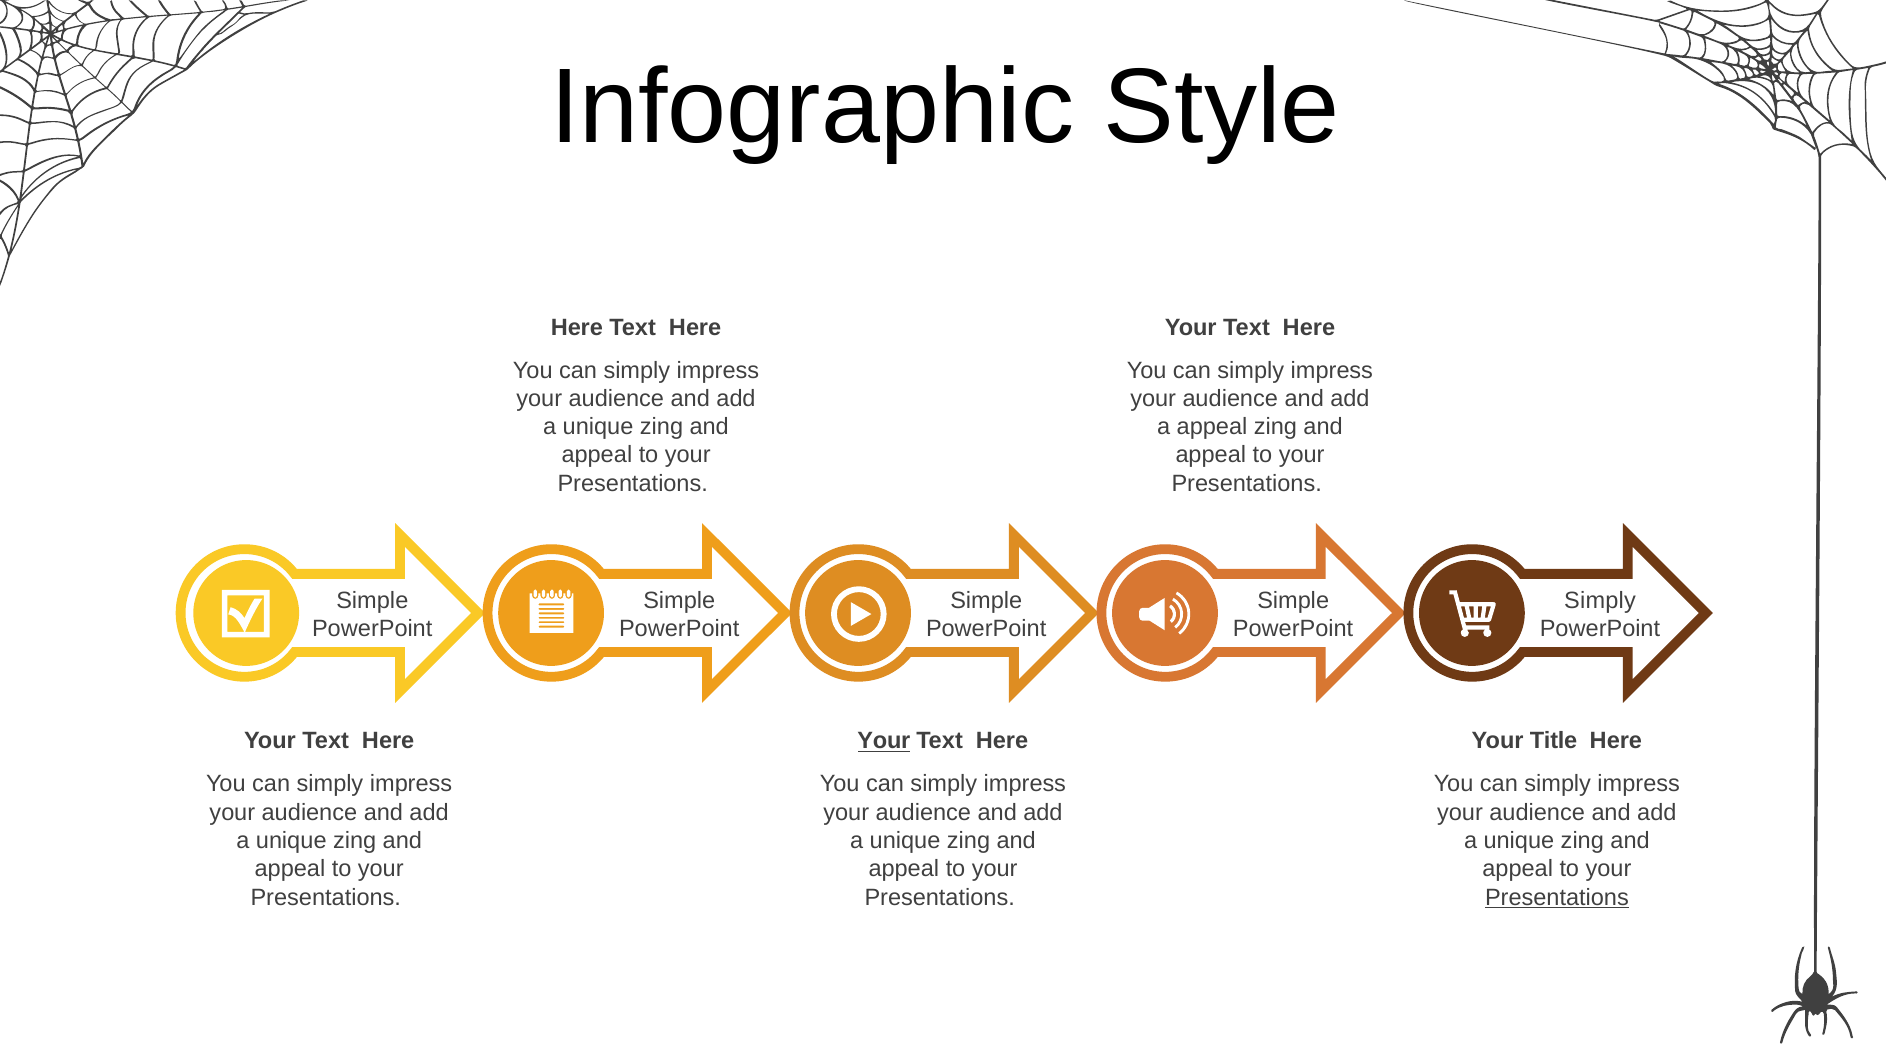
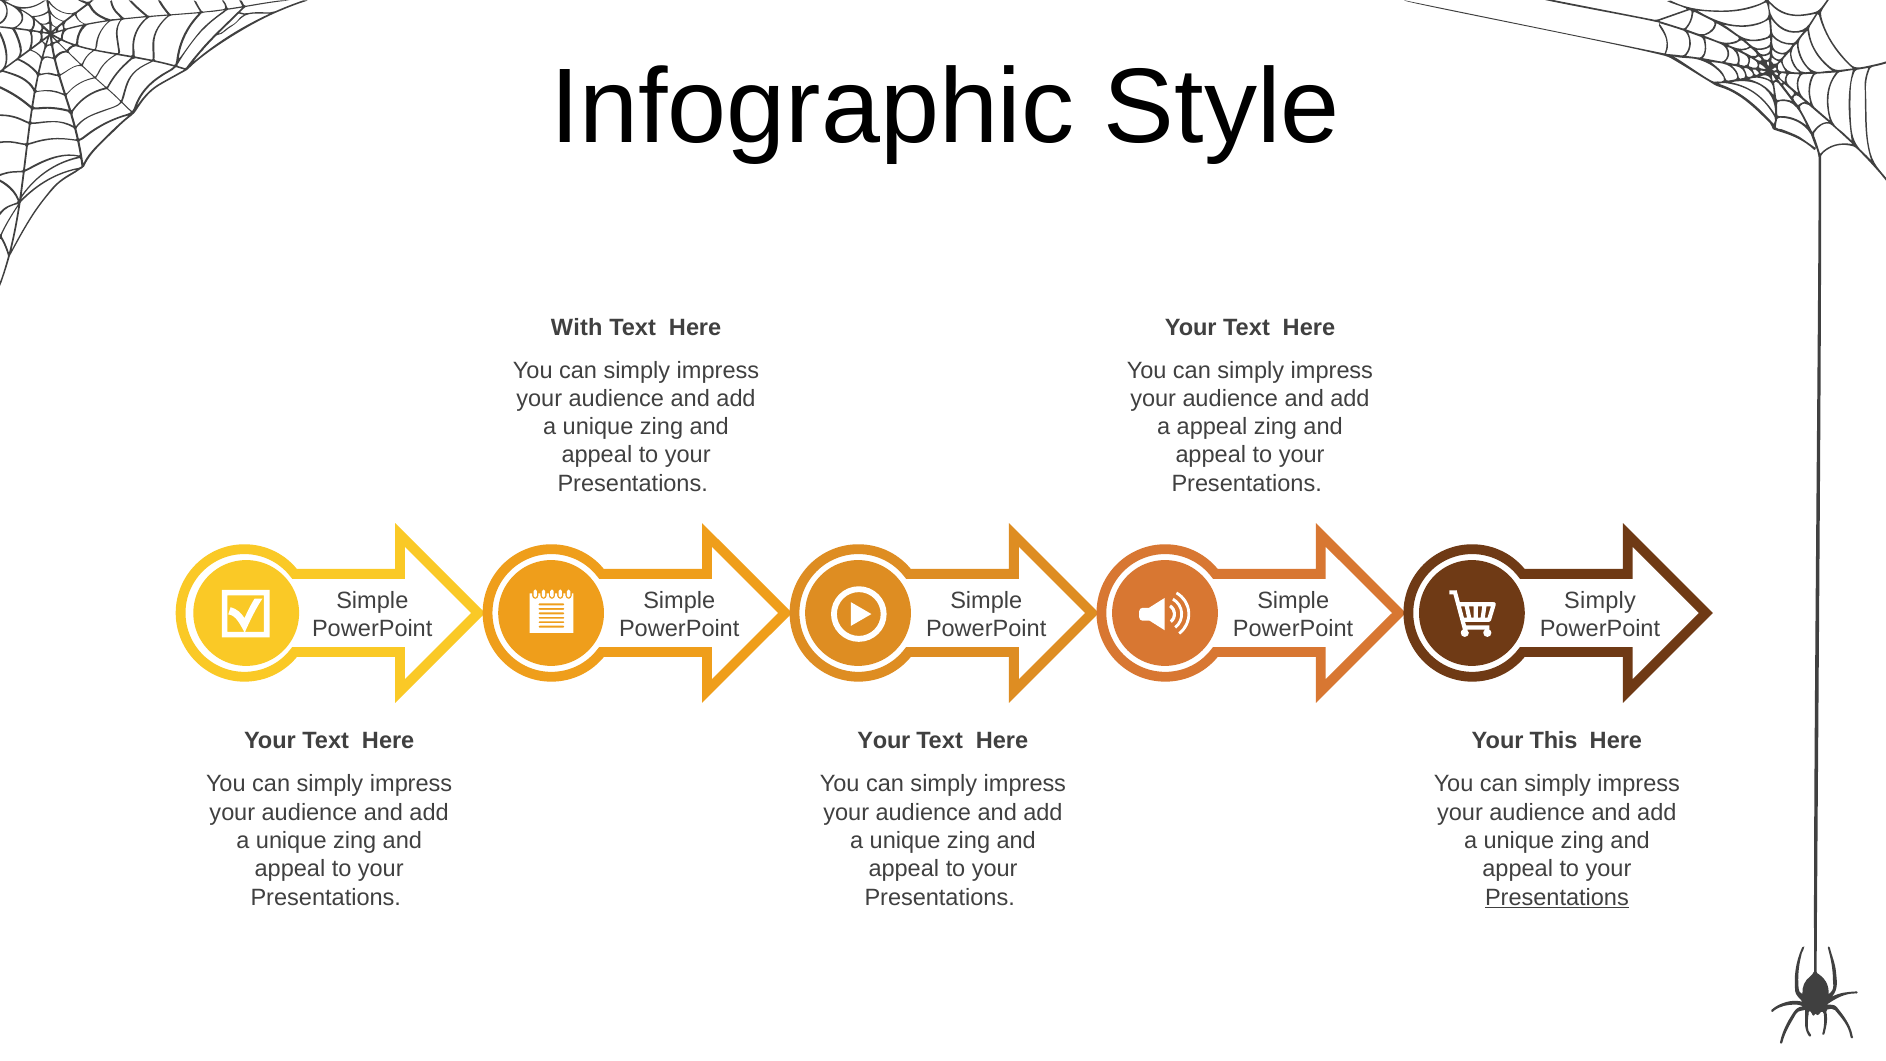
Here: Here -> With (577, 327)
Your underline: present -> none (884, 741)
Title: Title -> This (1554, 741)
